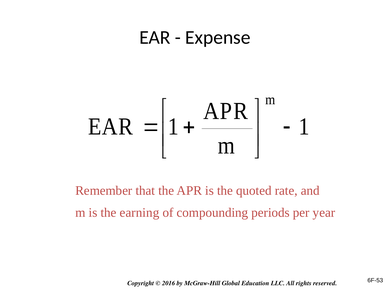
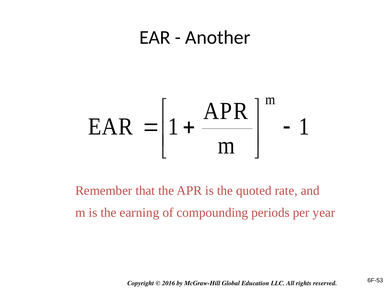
Expense: Expense -> Another (218, 37)
